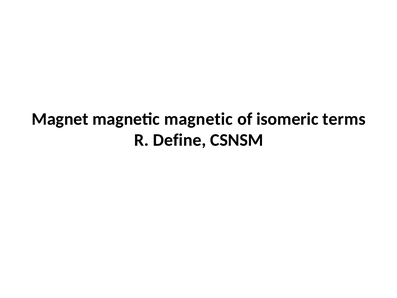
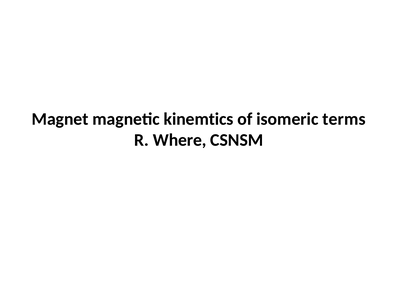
magnetic magnetic: magnetic -> kinemtics (199, 119)
Define: Define -> Where (180, 140)
